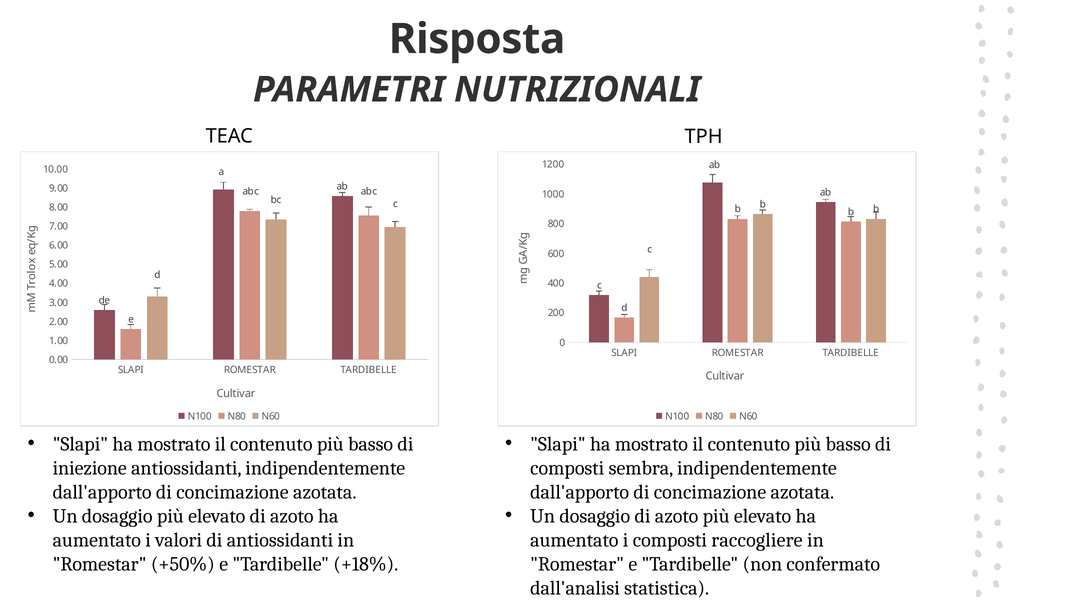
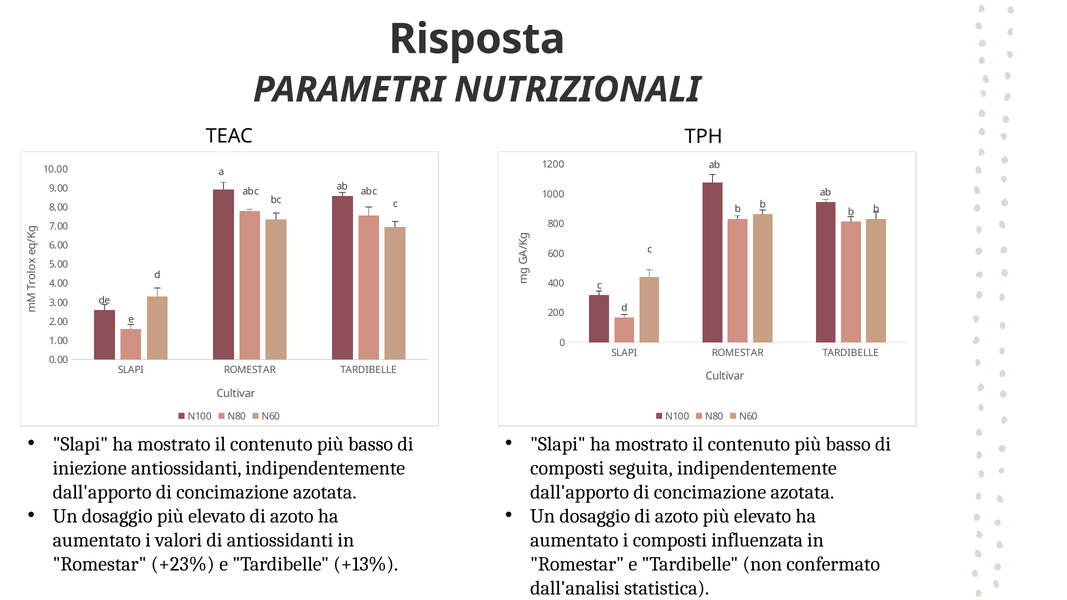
sembra: sembra -> seguita (641, 468)
raccogliere: raccogliere -> influenzata (757, 540)
+50%: +50% -> +23% (183, 564)
+18%: +18% -> +13% (366, 564)
